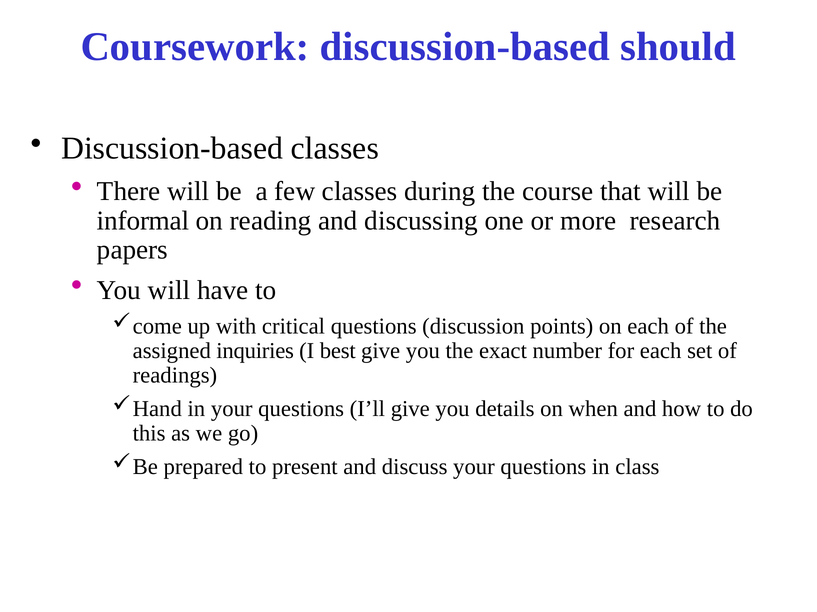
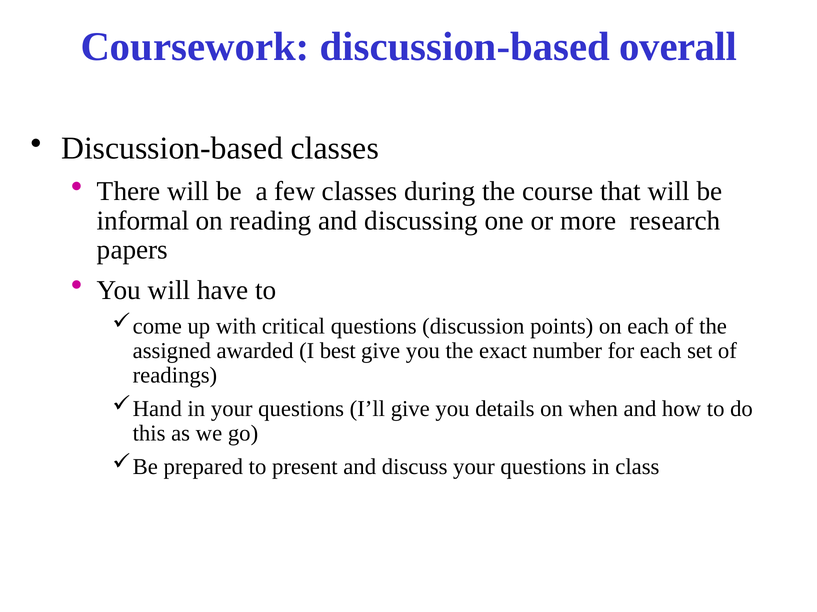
should: should -> overall (678, 47)
inquiries: inquiries -> awarded (255, 351)
